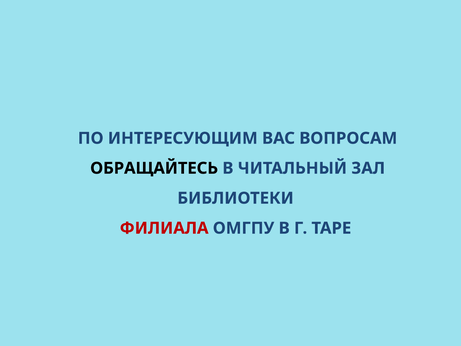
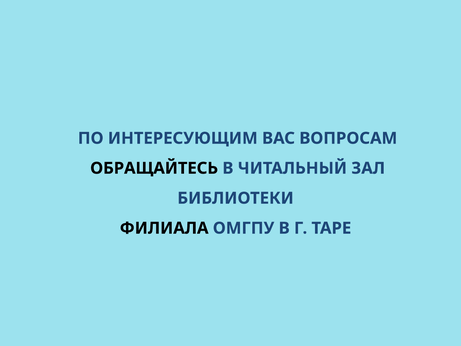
ФИЛИАЛА colour: red -> black (164, 228)
